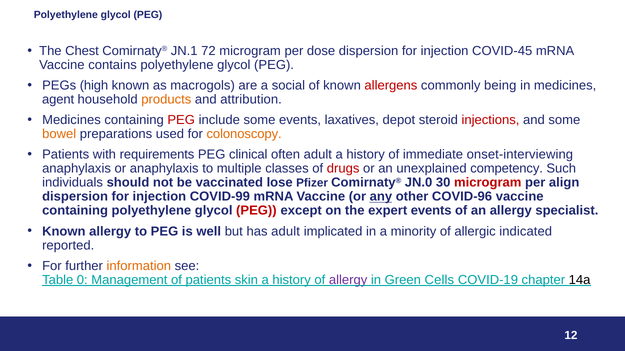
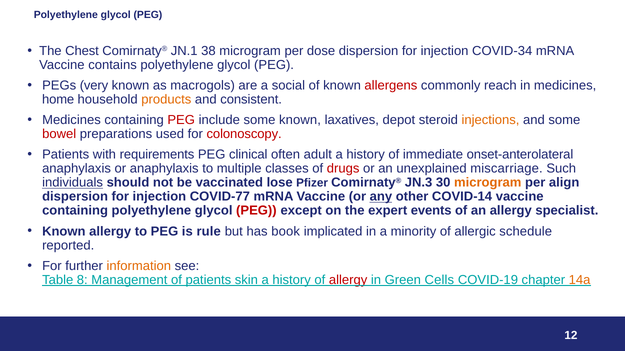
72: 72 -> 38 (208, 51)
COVID-45: COVID-45 -> COVID-34 (502, 51)
high: high -> very (94, 86)
being: being -> reach (500, 86)
agent: agent -> home (58, 100)
attribution: attribution -> consistent (251, 100)
some events: events -> known (300, 120)
injections colour: red -> orange (490, 120)
bowel colour: orange -> red (59, 134)
colonoscopy colour: orange -> red (244, 134)
onset-interviewing: onset-interviewing -> onset-anterolateral (520, 155)
competency: competency -> miscarriage (506, 169)
individuals underline: none -> present (73, 183)
JN.0: JN.0 -> JN.3 (419, 183)
microgram colour: red -> orange (488, 183)
COVID-99: COVID-99 -> COVID-77 (220, 197)
COVID-96: COVID-96 -> COVID-14 (462, 197)
well: well -> rule (209, 232)
has adult: adult -> book (286, 232)
indicated: indicated -> schedule (526, 232)
0: 0 -> 8 (82, 280)
allergy colour: purple -> red (348, 280)
14a colour: black -> orange (580, 280)
